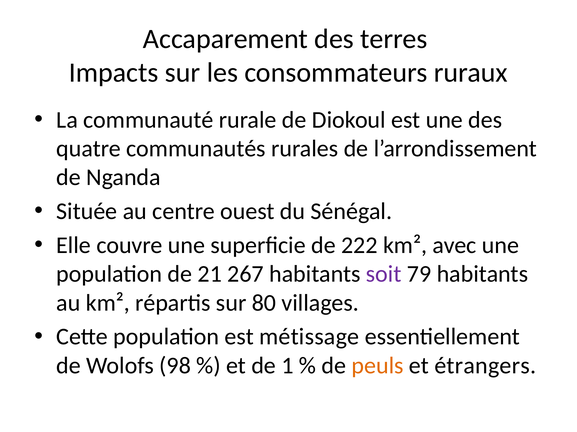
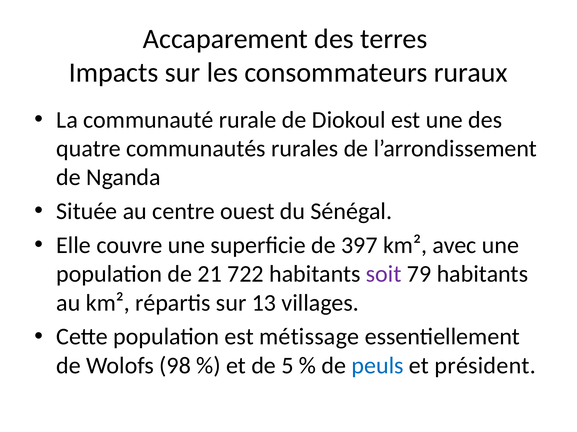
222: 222 -> 397 (359, 246)
267: 267 -> 722 (246, 274)
80: 80 -> 13 (264, 303)
1: 1 -> 5 (287, 366)
peuls colour: orange -> blue (378, 366)
étrangers: étrangers -> président (485, 366)
